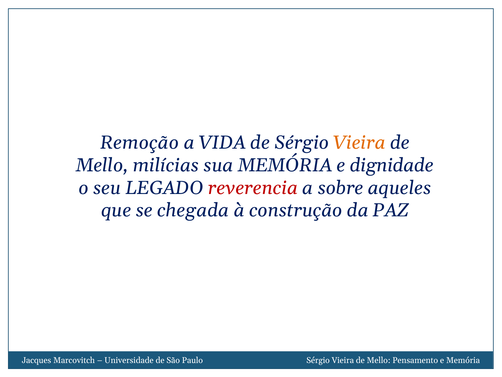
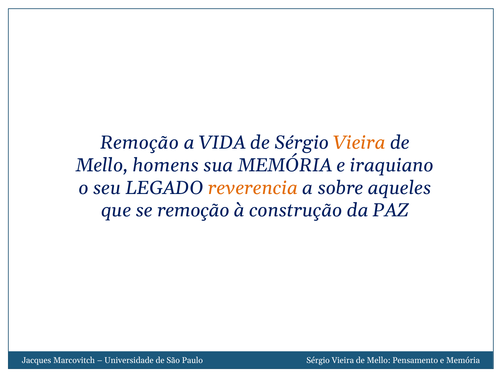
milícias: milícias -> homens (166, 165)
dignidade: dignidade -> iraquiano (392, 165)
reverencia colour: red -> orange (253, 188)
se chegada: chegada -> remoção (193, 210)
